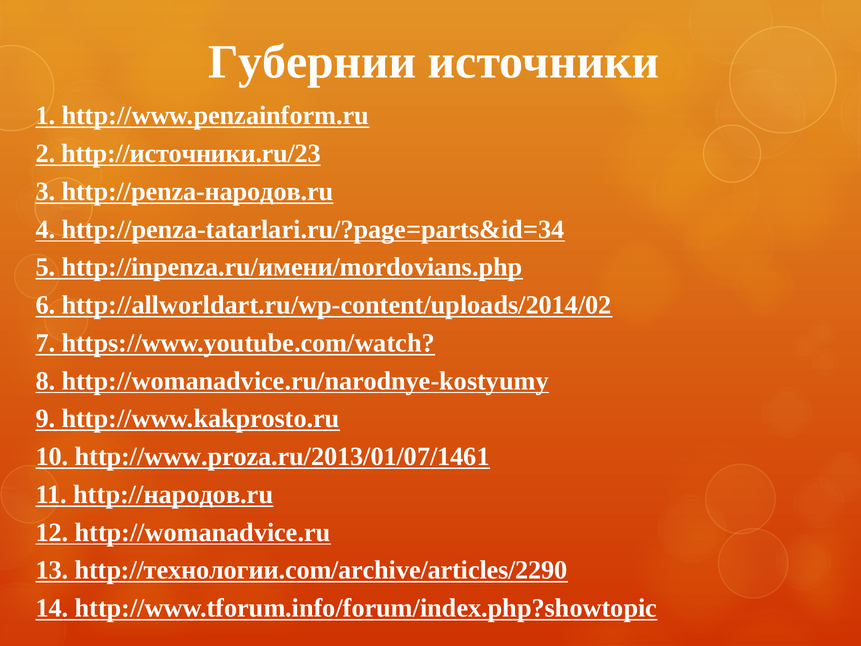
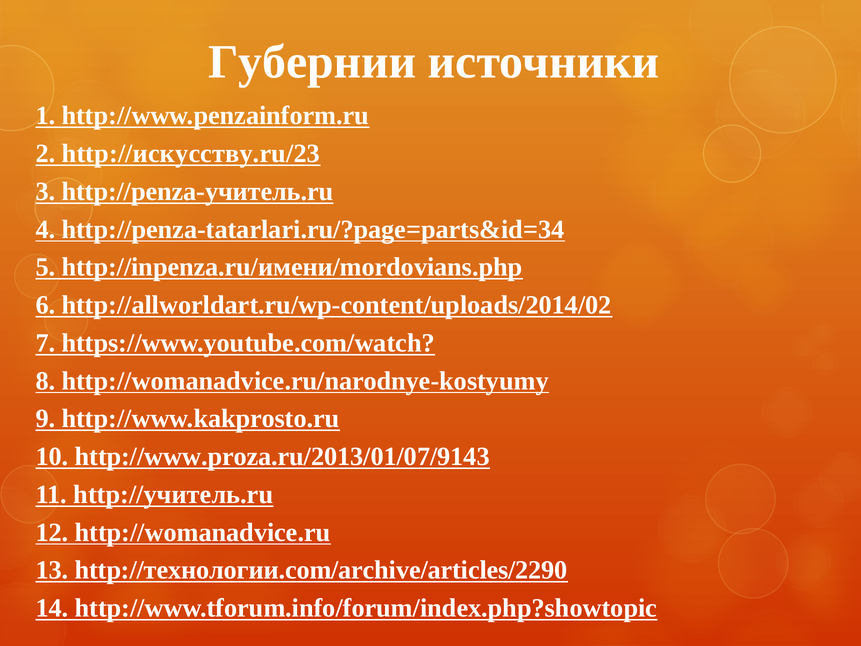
http://источники.ru/23: http://источники.ru/23 -> http://искусству.ru/23 (191, 154)
http://penza-народов.ru: http://penza-народов.ru -> http://penza-учитель.ru (198, 191)
http://www.proza.ru/2013/01/07/1461: http://www.proza.ru/2013/01/07/1461 -> http://www.proza.ru/2013/01/07/9143 (282, 456)
http://народов.ru: http://народов.ru -> http://учитель.ru (173, 494)
